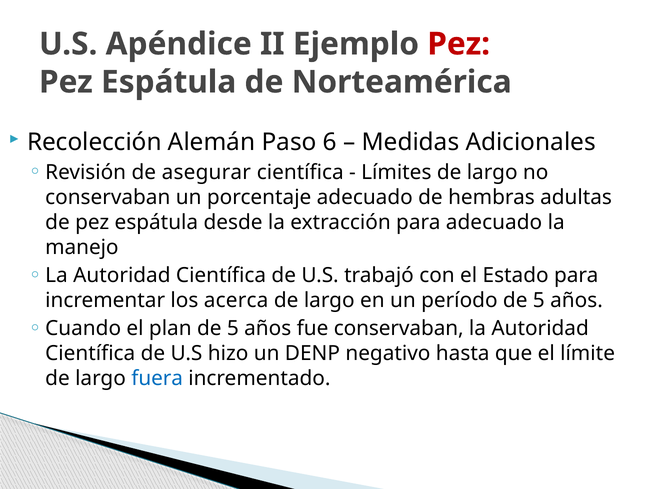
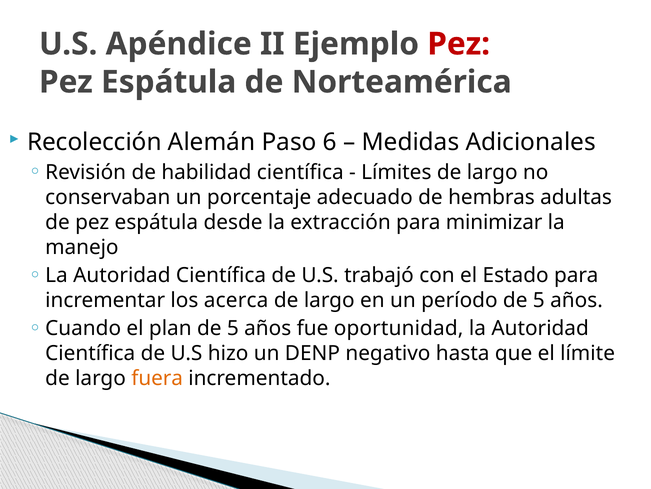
asegurar: asegurar -> habilidad (206, 172)
para adecuado: adecuado -> minimizar (494, 222)
fue conservaban: conservaban -> oportunidad (399, 328)
fuera colour: blue -> orange (157, 378)
